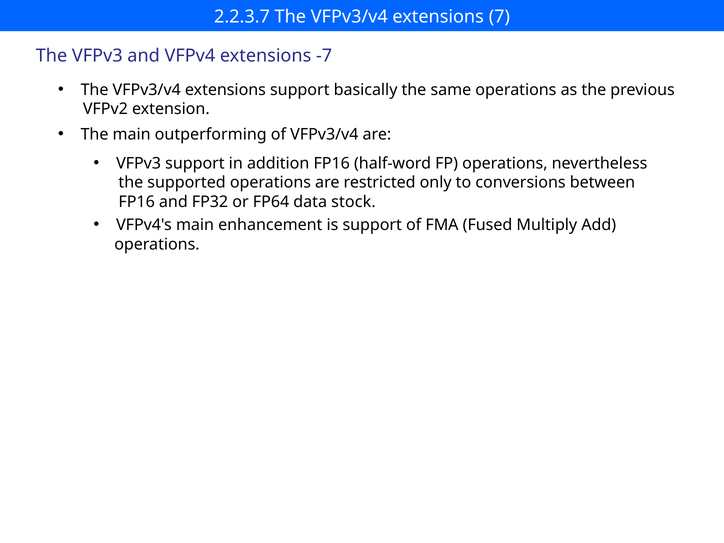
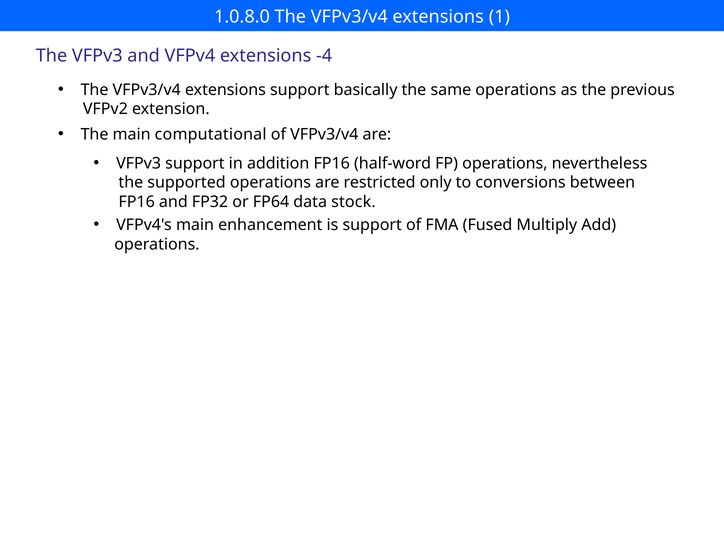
2.2.3.7: 2.2.3.7 -> 1.0.8.0 (242, 17)
7: 7 -> 1 (499, 17)
-7: -7 -> -4 (324, 56)
outperforming: outperforming -> computational (211, 134)
